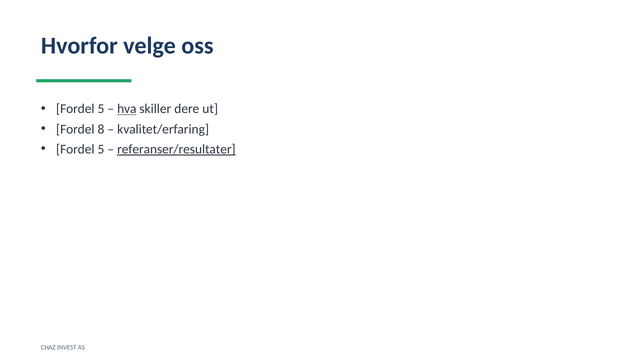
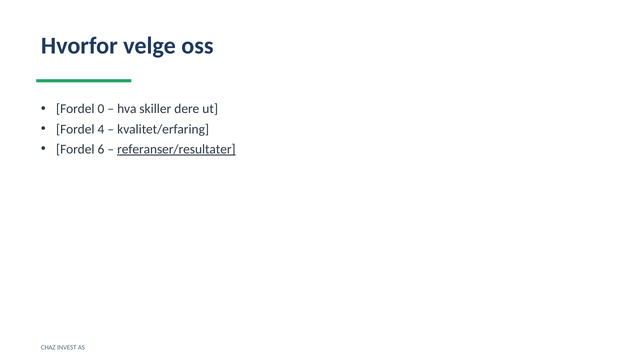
5: 5 -> 0 (101, 109)
hva underline: present -> none (127, 109)
8: 8 -> 4 (101, 129)
5: 5 -> 6 (101, 149)
